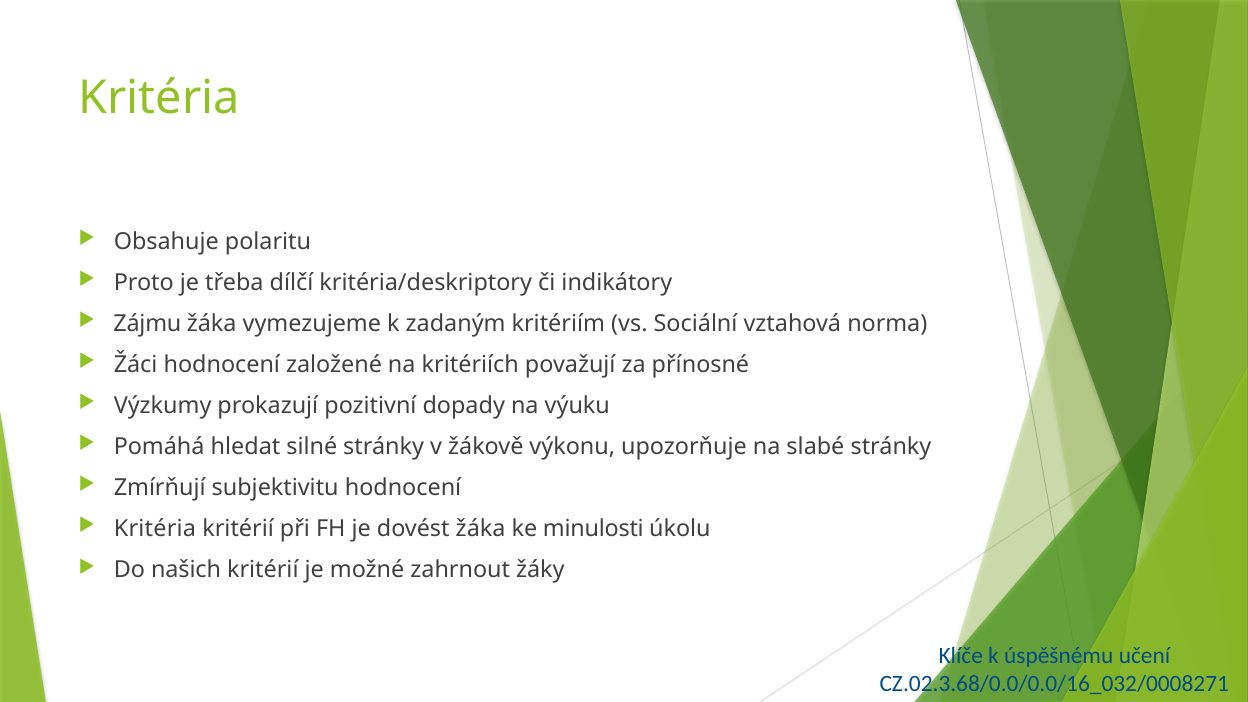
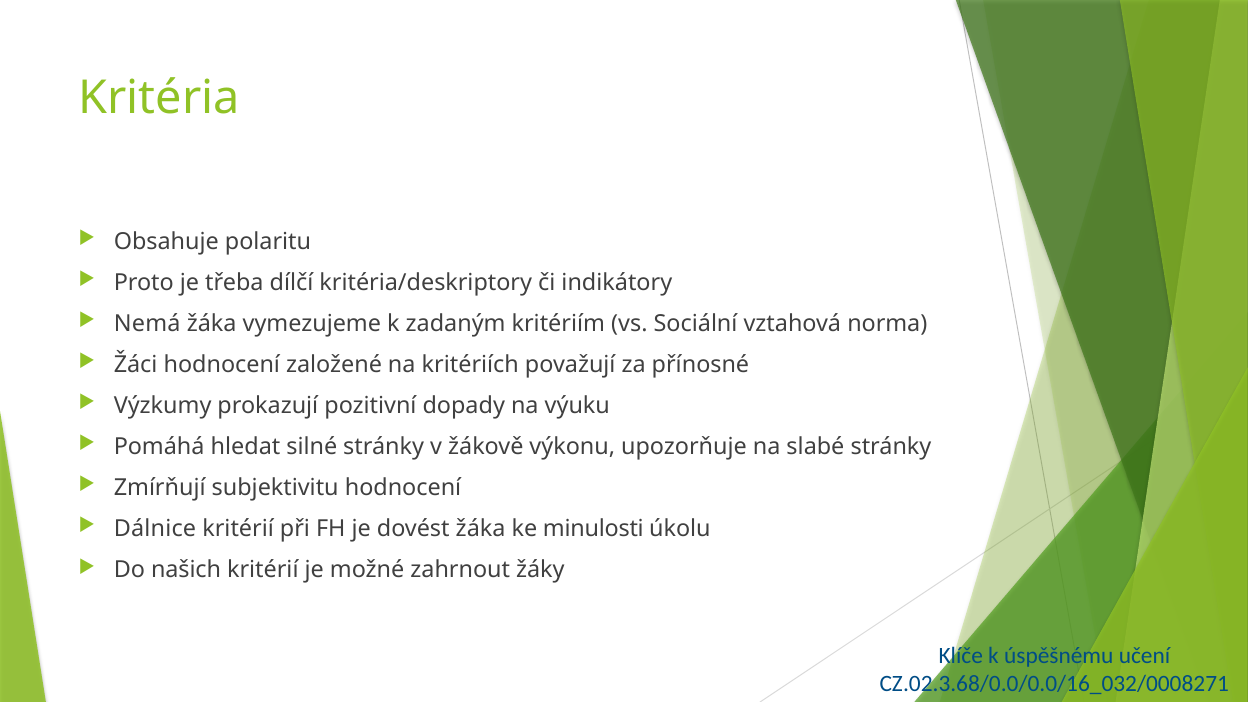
Zájmu: Zájmu -> Nemá (147, 324)
Kritéria: Kritéria -> Dálnice (155, 529)
